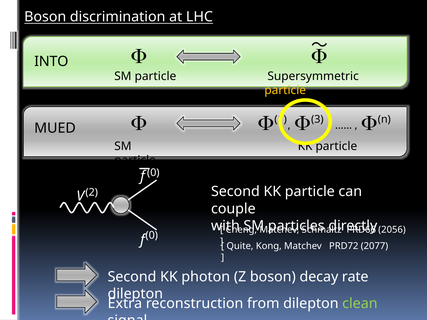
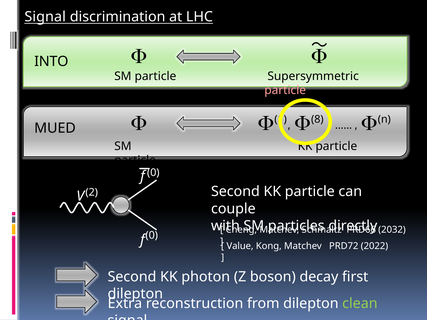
Boson: Boson -> Signal (45, 17)
particle colour: yellow -> pink (285, 90)
3: 3 -> 8 (317, 119)
2056: 2056 -> 2032 (392, 230)
Quite: Quite -> Value (240, 246)
2077: 2077 -> 2022 (374, 246)
rate: rate -> first (355, 277)
